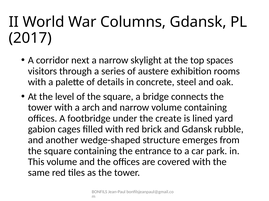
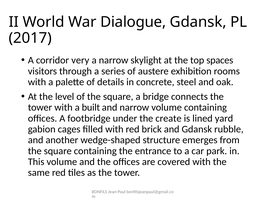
Columns: Columns -> Dialogue (133, 22)
next: next -> very (80, 60)
arch: arch -> built (91, 108)
